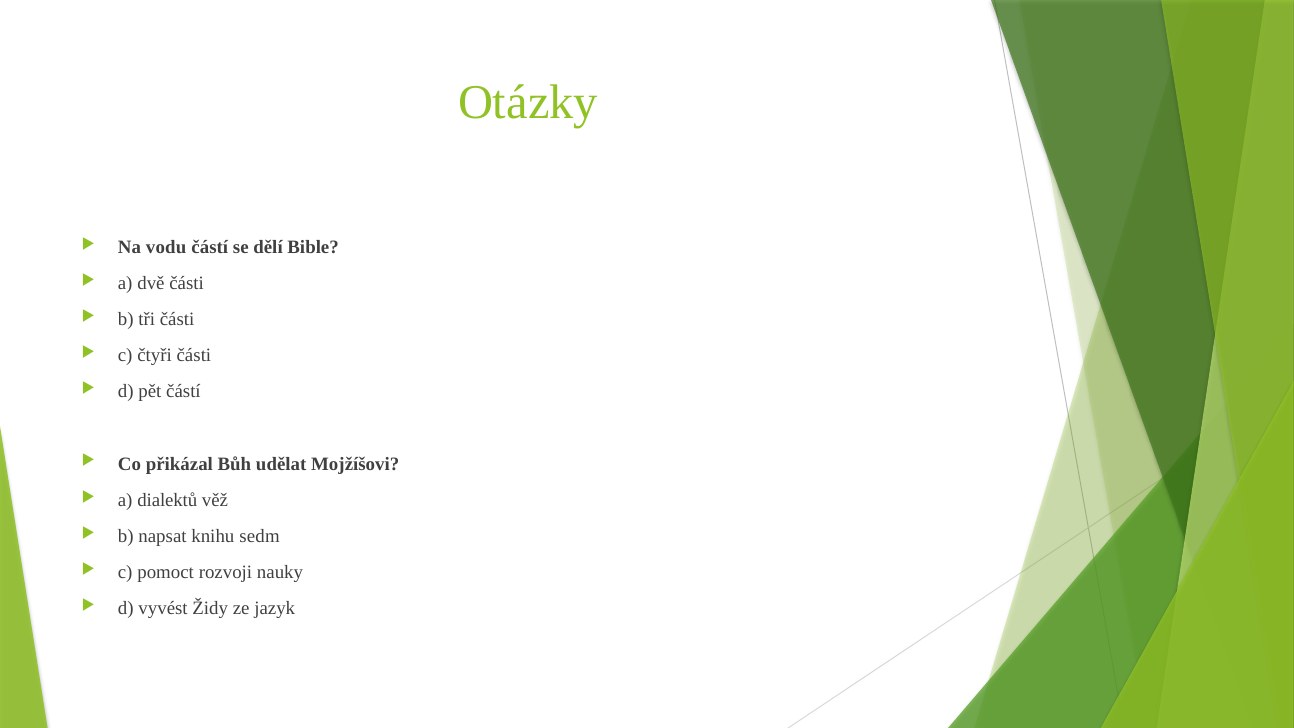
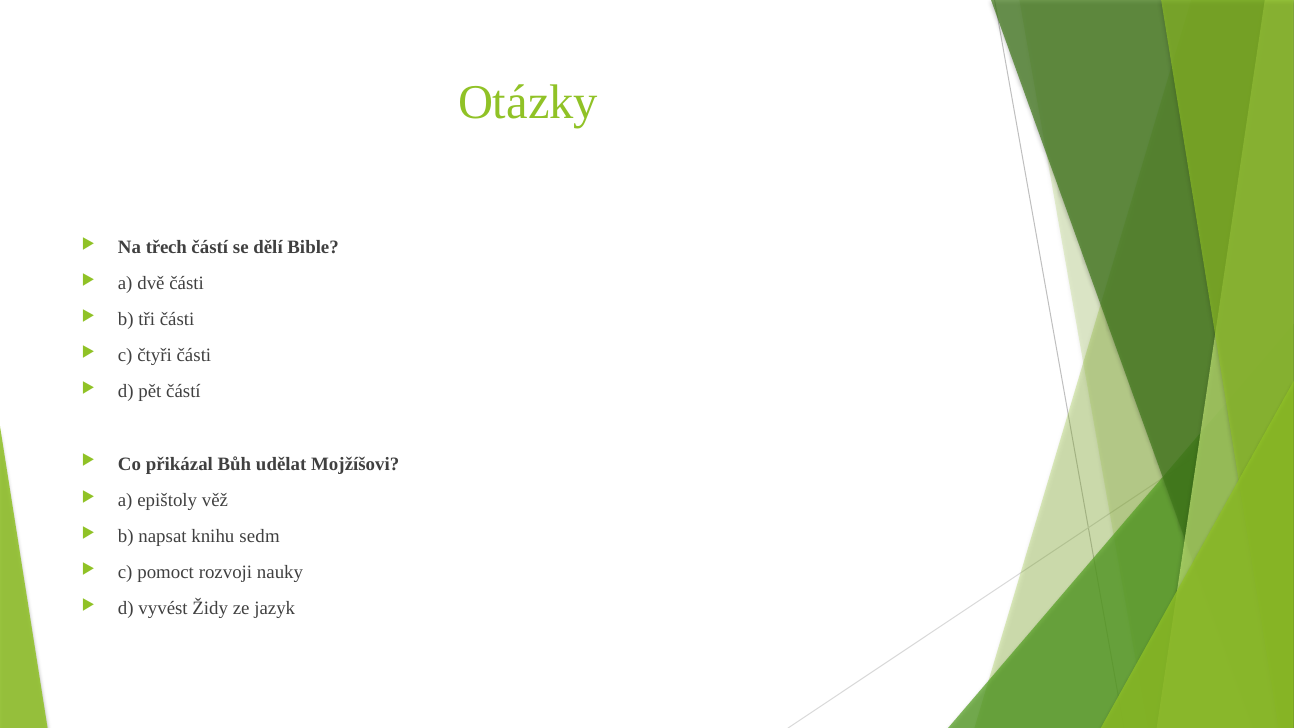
vodu: vodu -> třech (166, 247)
dialektů: dialektů -> epištoly (167, 500)
